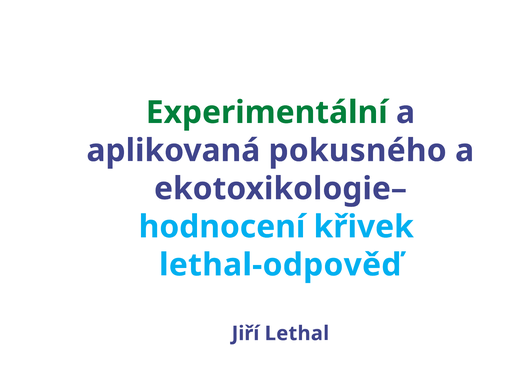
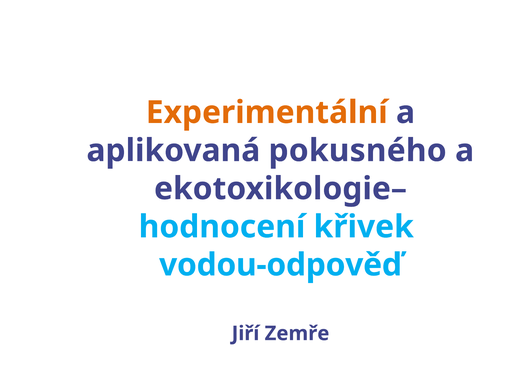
Experimentální colour: green -> orange (267, 112)
lethal-odpověď: lethal-odpověď -> vodou-odpověď (281, 265)
Lethal: Lethal -> Zemře (297, 333)
